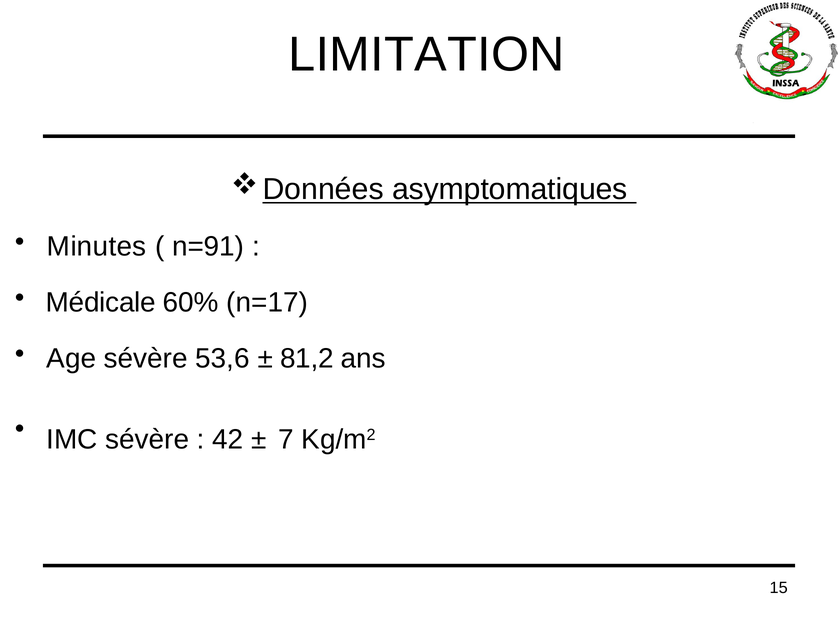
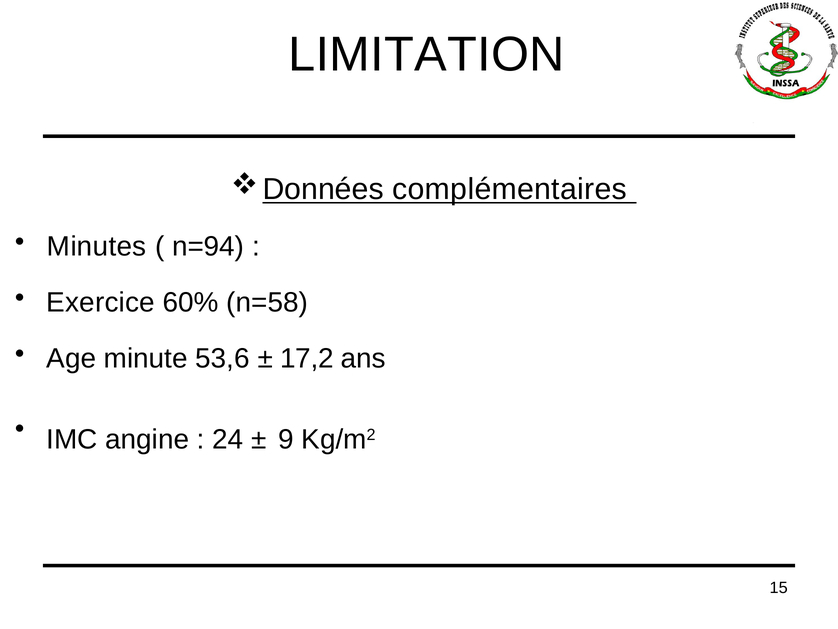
asymptomatiques: asymptomatiques -> complémentaires (510, 189)
n=91: n=91 -> n=94 (208, 246)
Médicale: Médicale -> Exercice (101, 302)
n=17: n=17 -> n=58 (267, 302)
Age sévère: sévère -> minute (146, 358)
81,2: 81,2 -> 17,2 (307, 358)
IMC sévère: sévère -> angine (147, 439)
42: 42 -> 24 (228, 439)
7: 7 -> 9 (286, 439)
